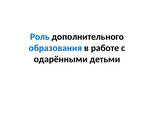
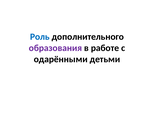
образования colour: blue -> purple (55, 48)
